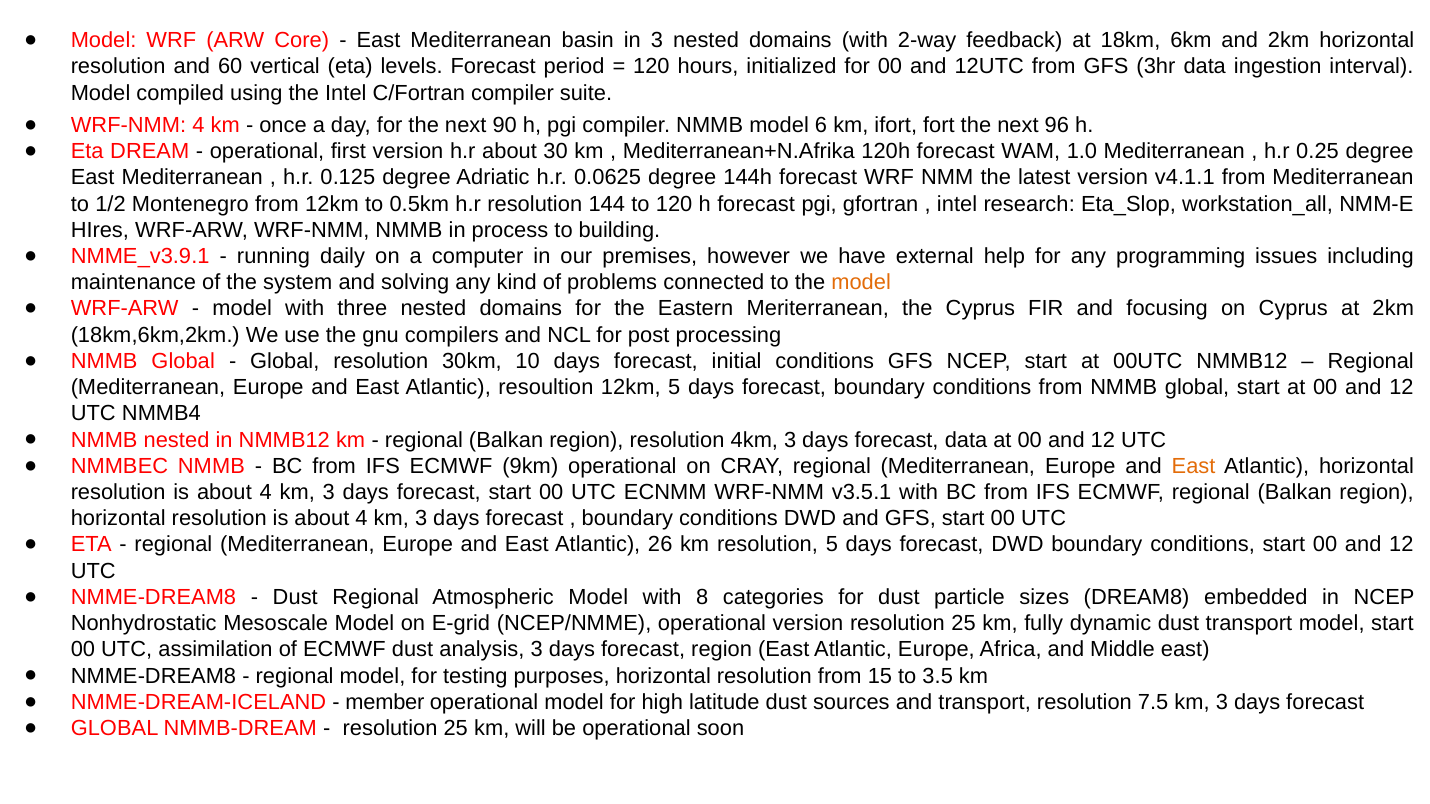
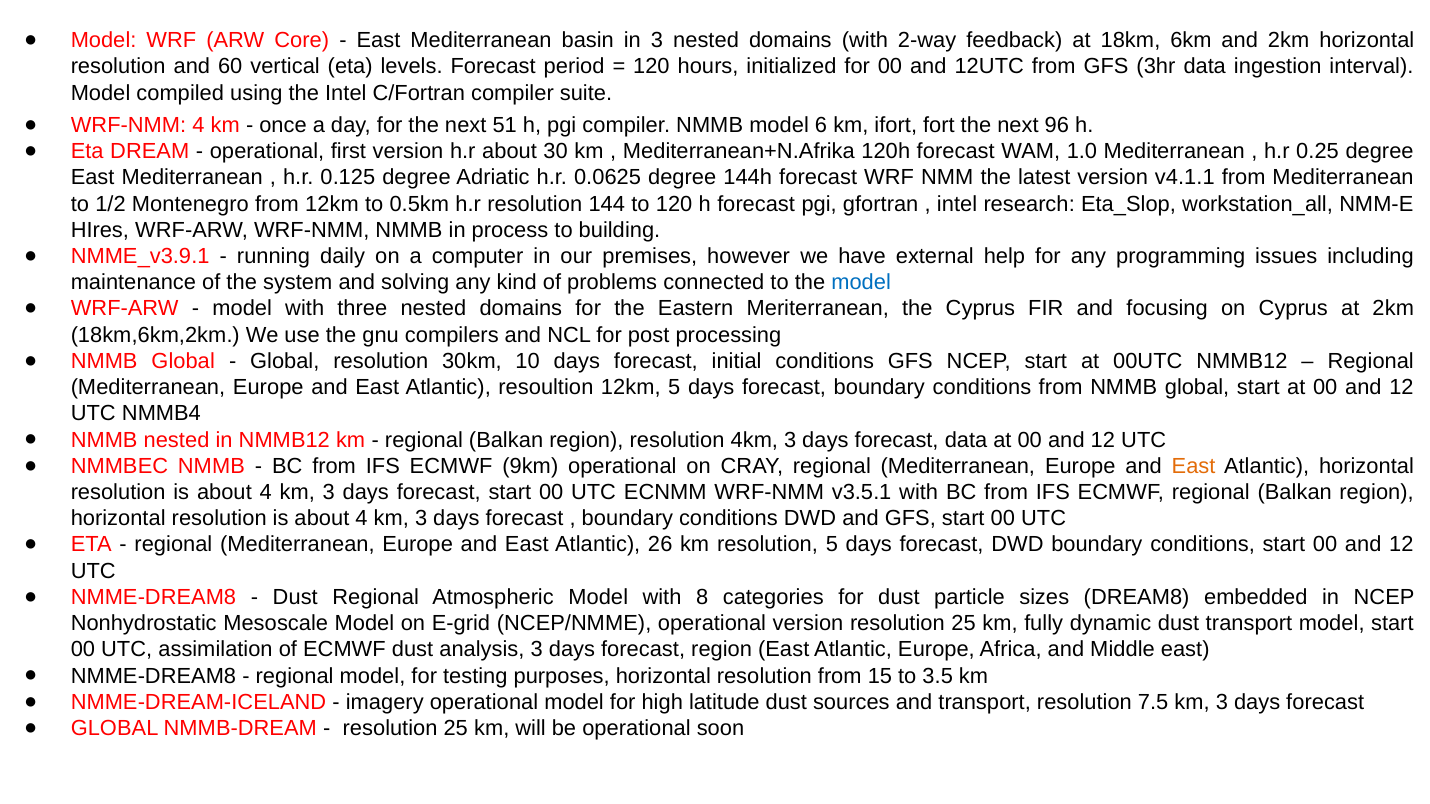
90: 90 -> 51 (505, 125)
model colour: orange -> blue (861, 283)
member: member -> imagery (385, 702)
